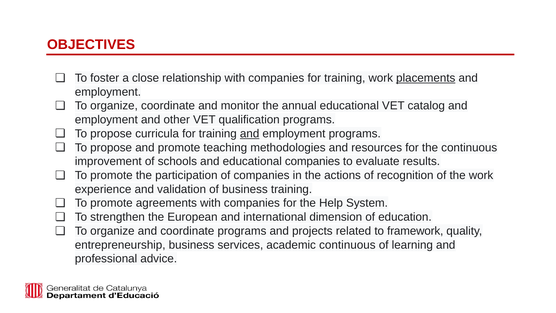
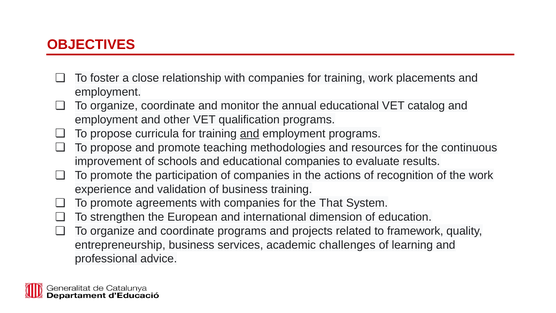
placements underline: present -> none (426, 78)
Help: Help -> That (331, 203)
academic continuous: continuous -> challenges (347, 245)
